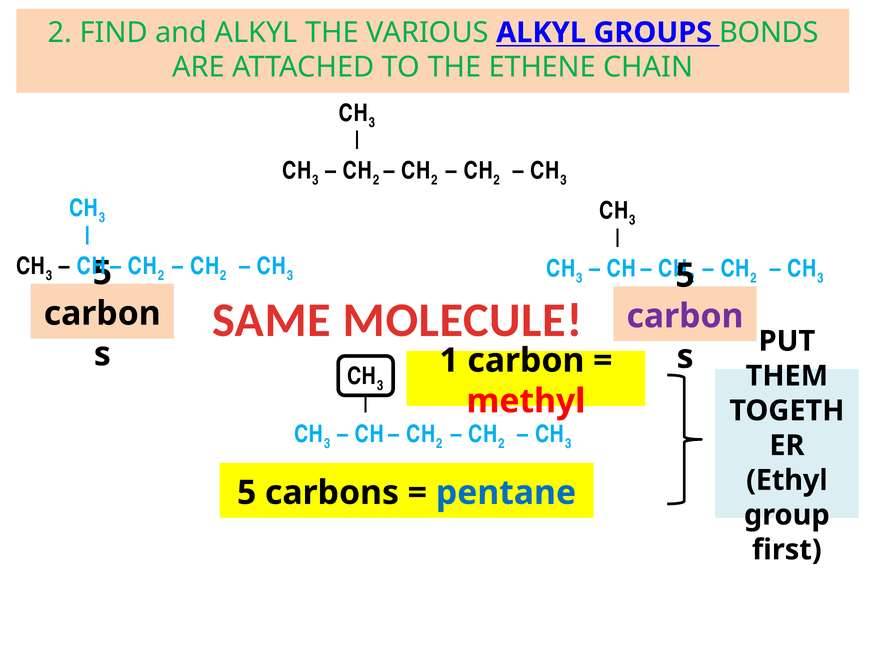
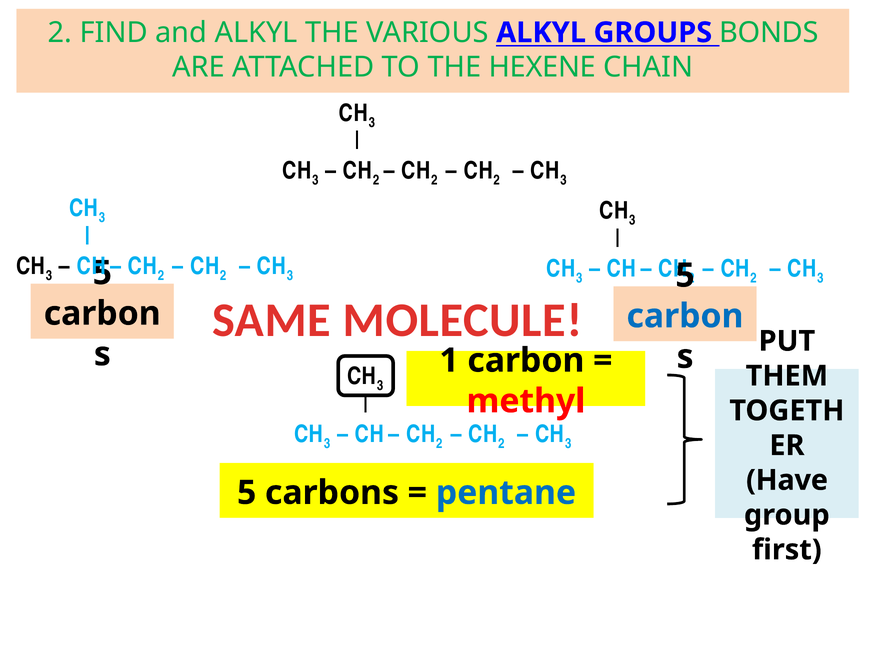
ETHENE: ETHENE -> HEXENE (542, 67)
carbon colour: purple -> blue (685, 316)
Ethyl: Ethyl -> Have (787, 480)
